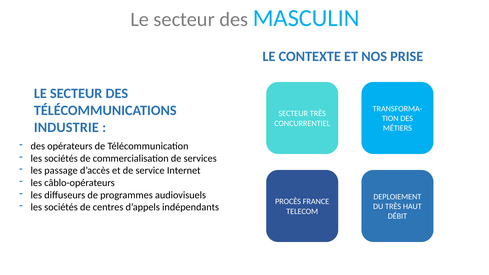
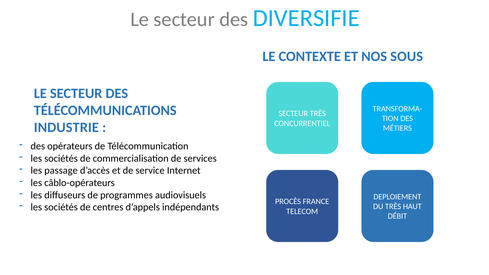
MASCULIN: MASCULIN -> DIVERSIFIE (306, 18)
PRISE: PRISE -> SOUS (407, 56)
